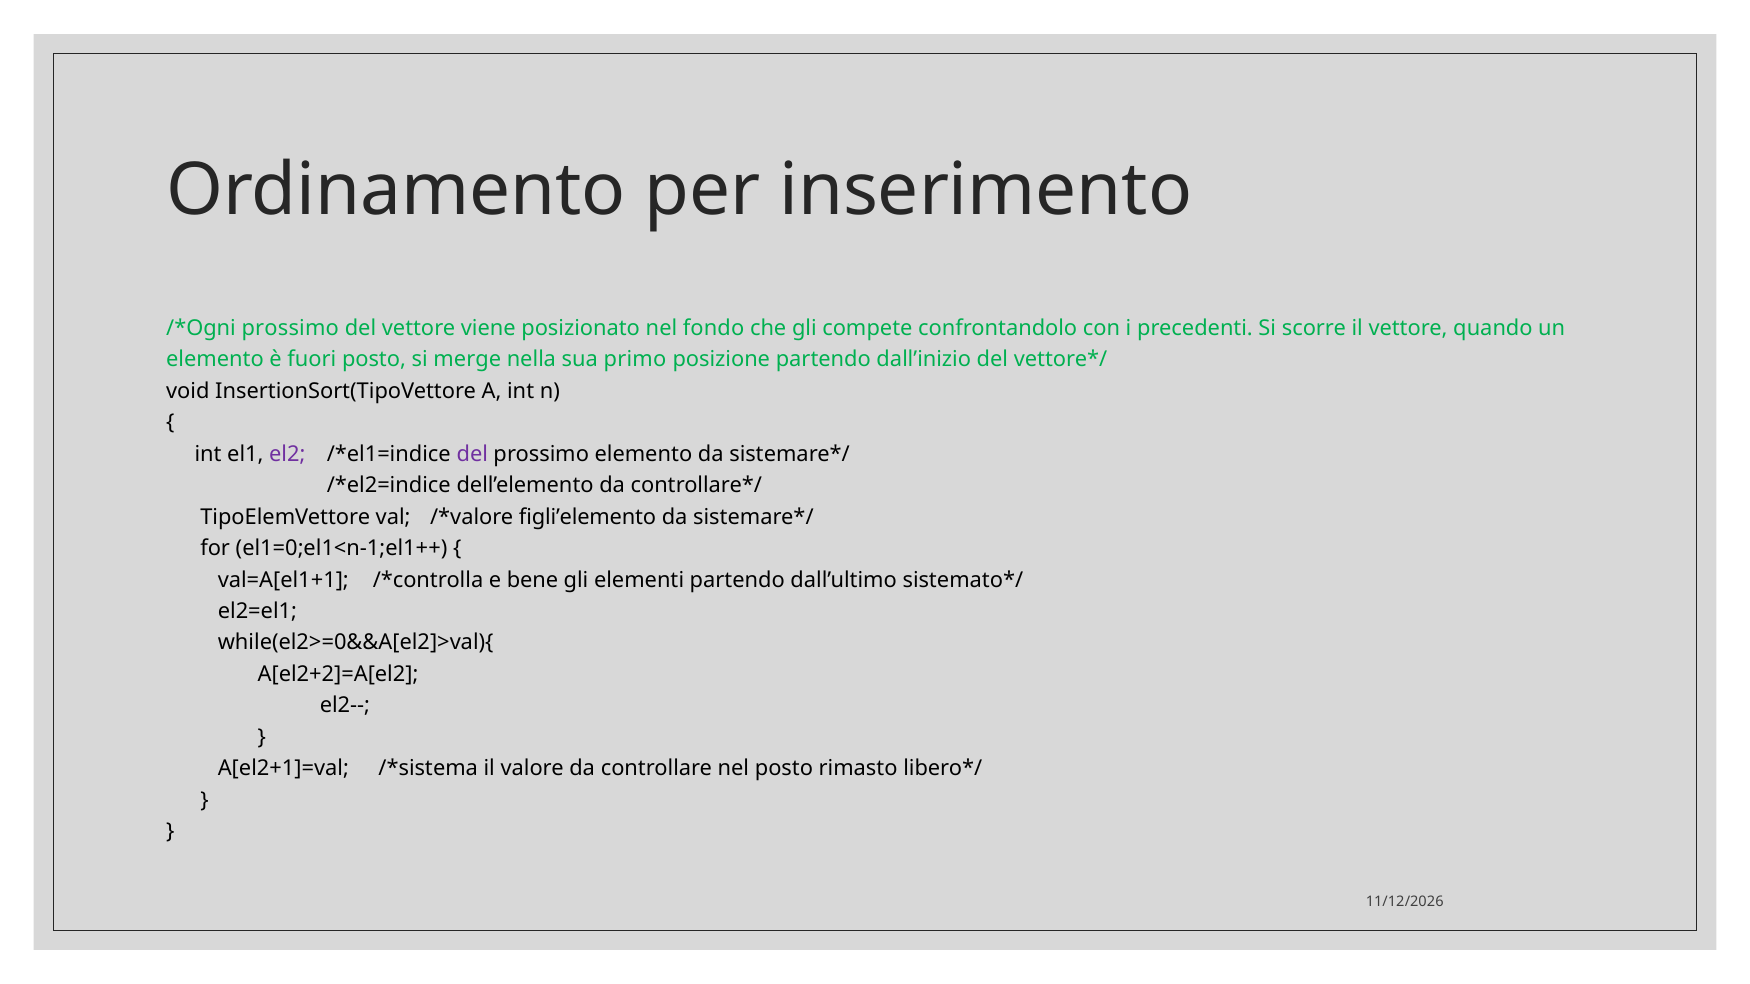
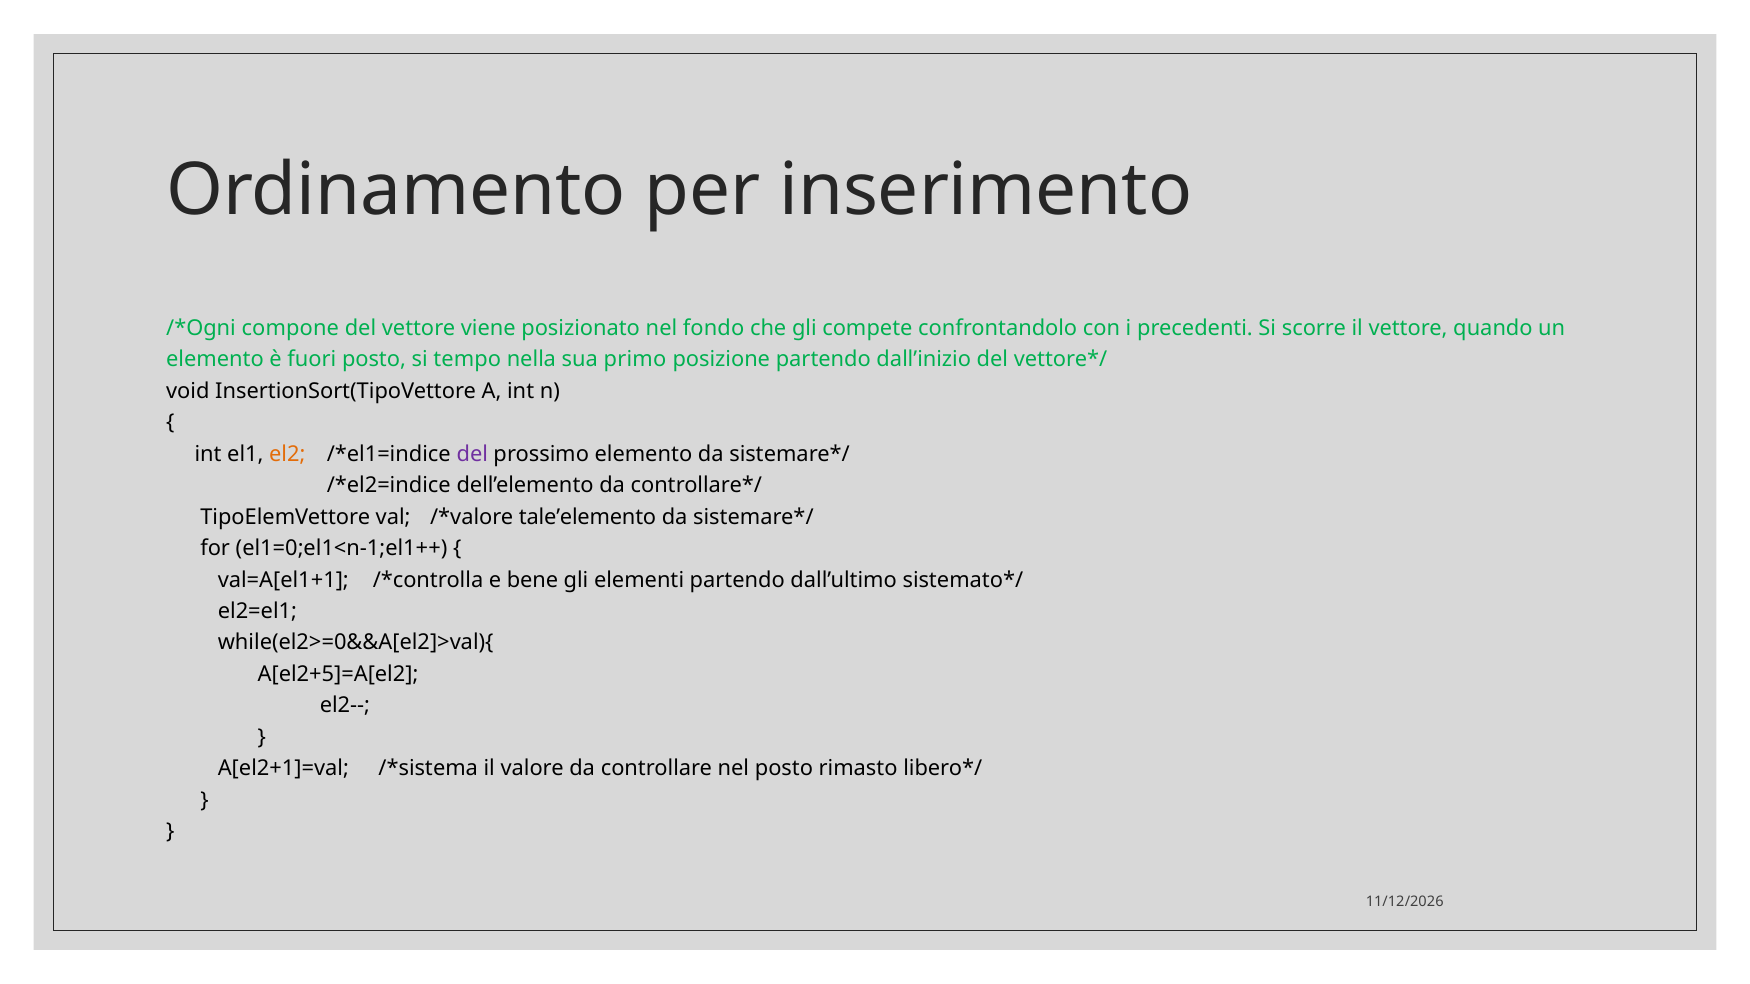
prossimo: prossimo -> compone (290, 328)
merge: merge -> tempo (467, 360)
el2 colour: purple -> orange (287, 454)
figli’elemento: figli’elemento -> tale’elemento (588, 517)
A[el2+2]=A[el2: A[el2+2]=A[el2 -> A[el2+5]=A[el2 (338, 674)
